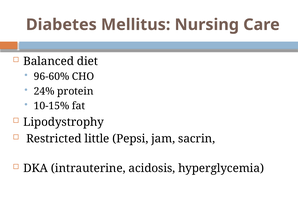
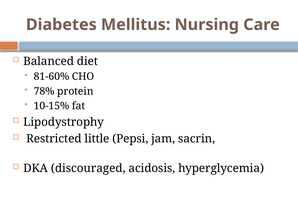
96-60%: 96-60% -> 81-60% (52, 77)
24%: 24% -> 78% (44, 91)
intrauterine: intrauterine -> discouraged (88, 169)
